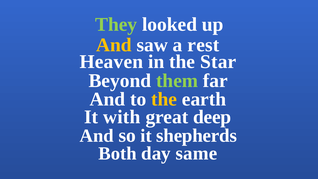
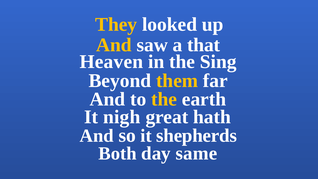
They colour: light green -> yellow (116, 25)
rest: rest -> that (204, 45)
Star: Star -> Sing (218, 62)
them colour: light green -> yellow (177, 81)
with: with -> nigh (122, 117)
deep: deep -> hath (212, 117)
